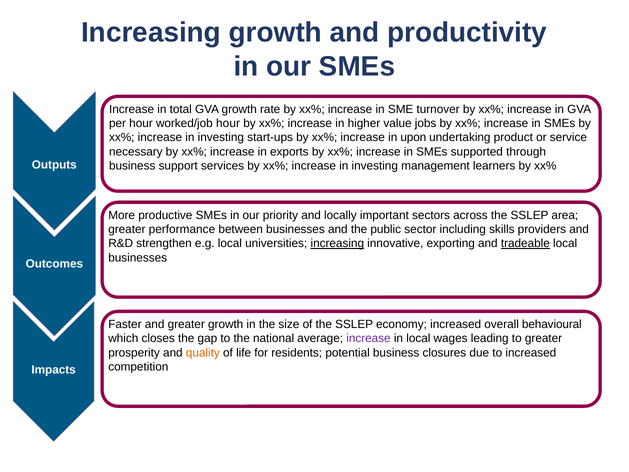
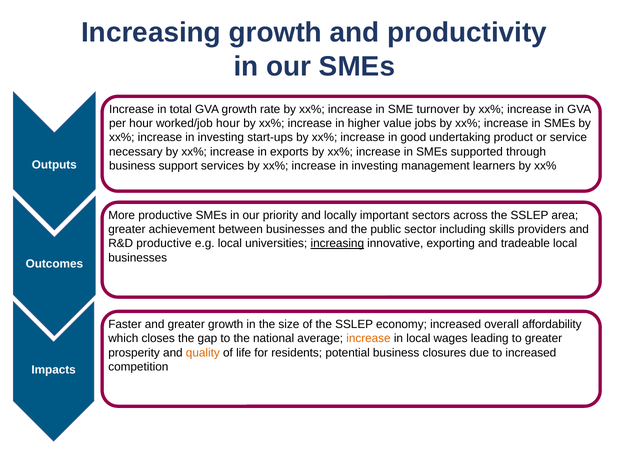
upon: upon -> good (413, 137)
performance: performance -> achievement (182, 229)
R&D strengthen: strengthen -> productive (164, 243)
tradeable underline: present -> none (525, 243)
behavioural: behavioural -> affordability (552, 324)
increase colour: purple -> orange (368, 338)
